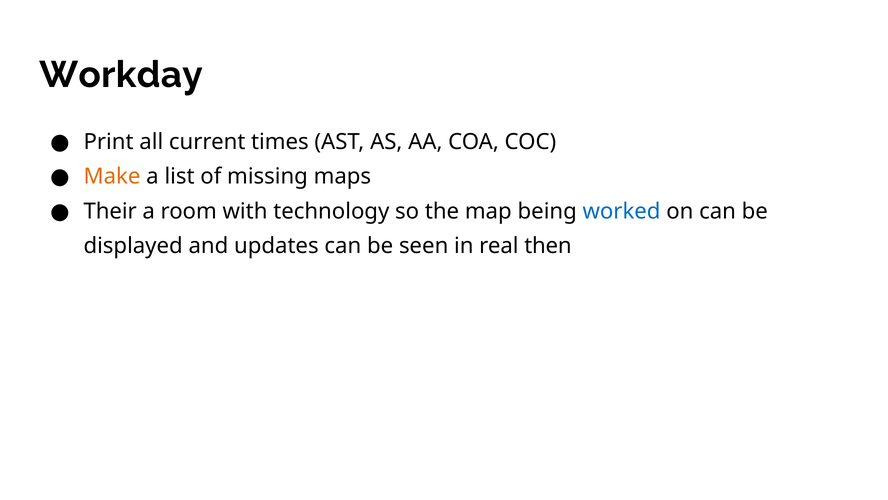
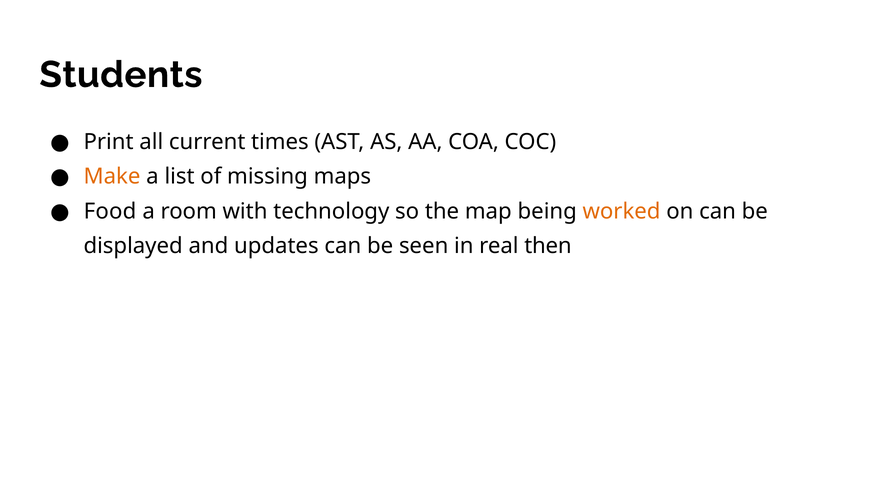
Workday: Workday -> Students (121, 75)
Their: Their -> Food (110, 211)
worked colour: blue -> orange (622, 211)
